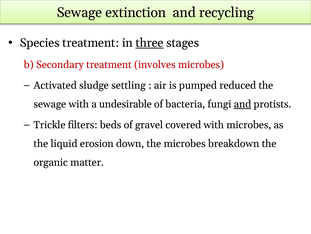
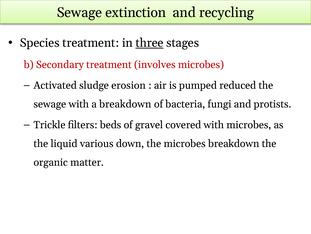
settling: settling -> erosion (128, 85)
a undesirable: undesirable -> breakdown (125, 104)
and underline: present -> none (243, 104)
erosion: erosion -> various (97, 143)
